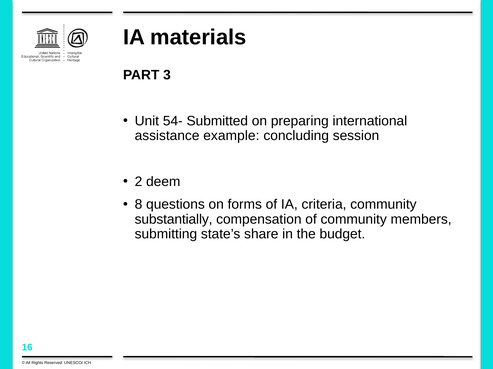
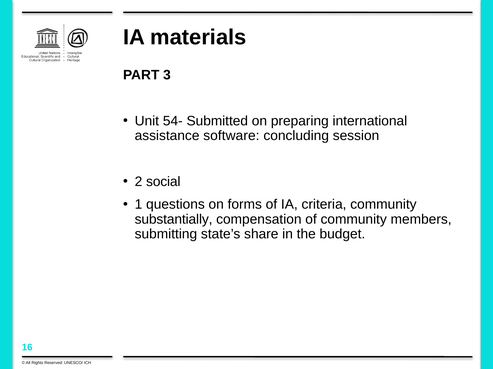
example: example -> software (231, 136)
deem: deem -> social (163, 182)
8: 8 -> 1 (139, 205)
